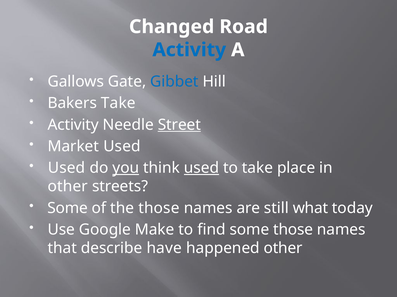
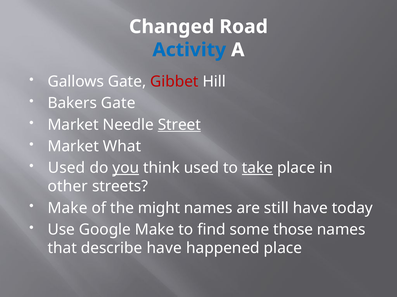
Gibbet colour: blue -> red (174, 82)
Bakers Take: Take -> Gate (118, 103)
Activity: Activity -> Market (73, 125)
Market Used: Used -> What (122, 147)
used underline: present -> none (202, 168)
take underline: none -> present (258, 168)
Some: Some -> Make (68, 208)
the those: those -> might (159, 208)
still what: what -> have (310, 208)
happened other: other -> place (283, 249)
